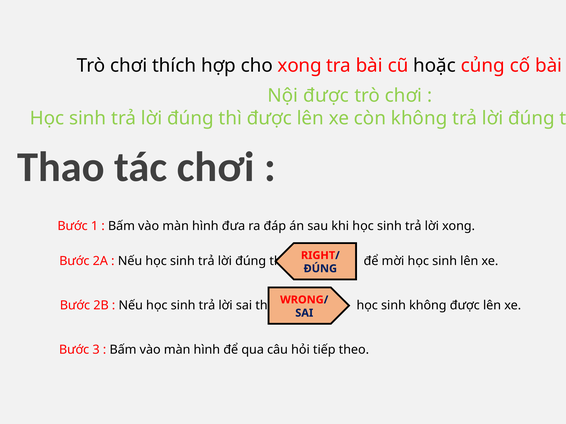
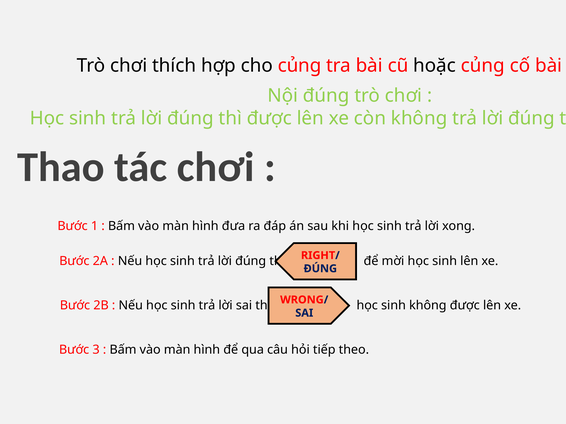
cho xong: xong -> củng (300, 66)
Nội được: được -> đúng (326, 96)
